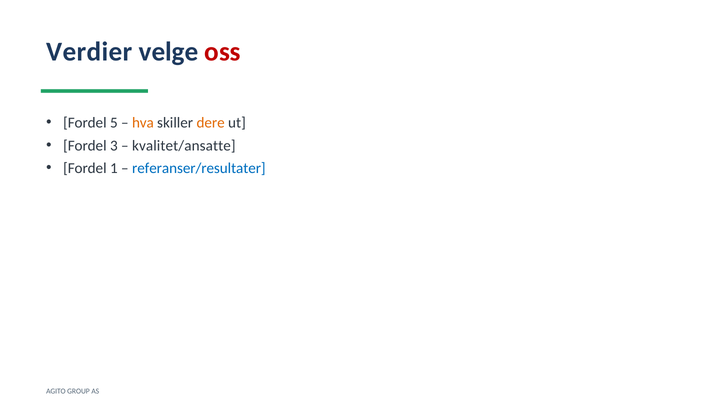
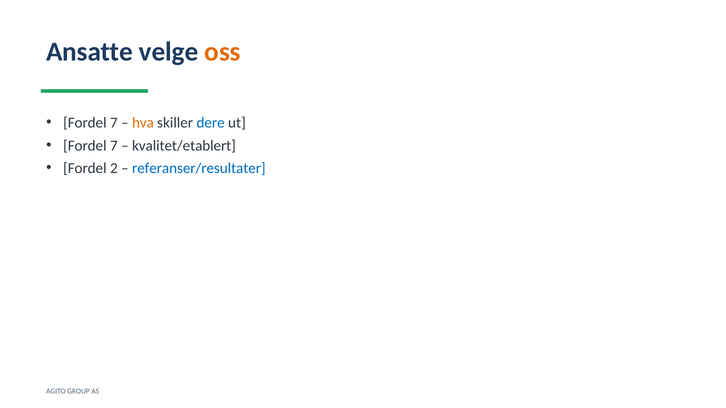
Verdier: Verdier -> Ansatte (90, 52)
oss colour: red -> orange (223, 52)
5: 5 -> 7 (114, 123)
dere colour: orange -> blue (211, 123)
3: 3 -> 7 (114, 146)
kvalitet/ansatte: kvalitet/ansatte -> kvalitet/etablert (184, 146)
1: 1 -> 2 (114, 168)
